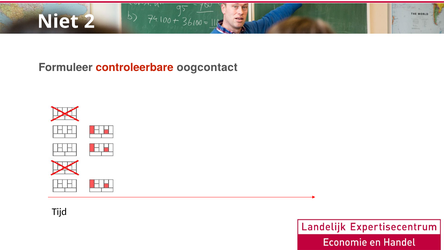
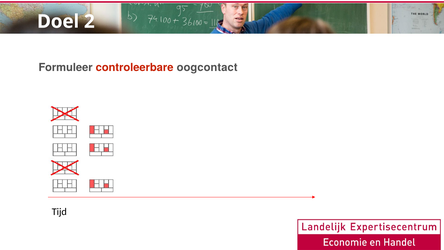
Niet: Niet -> Doel (58, 22)
